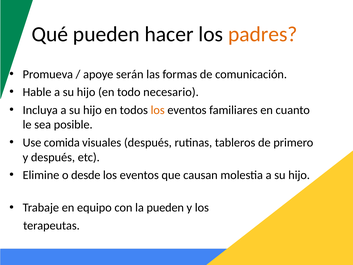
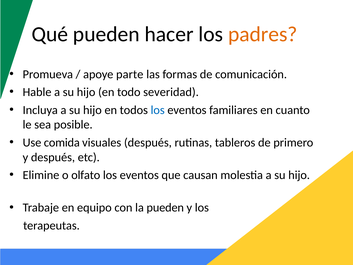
serán: serán -> parte (130, 74)
necesario: necesario -> severidad (171, 92)
los colour: orange -> blue (158, 110)
desde: desde -> olfato (86, 175)
